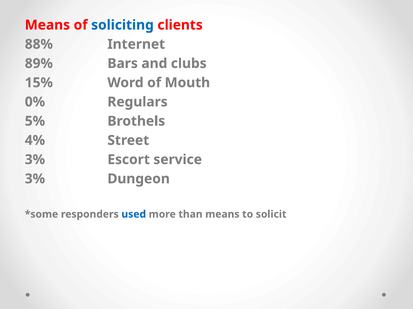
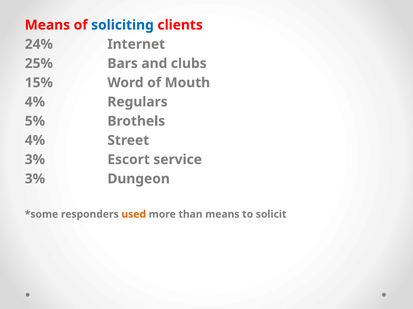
88%: 88% -> 24% (39, 44)
89%: 89% -> 25% (39, 64)
0%: 0% -> 4% (35, 102)
used colour: blue -> orange (134, 215)
